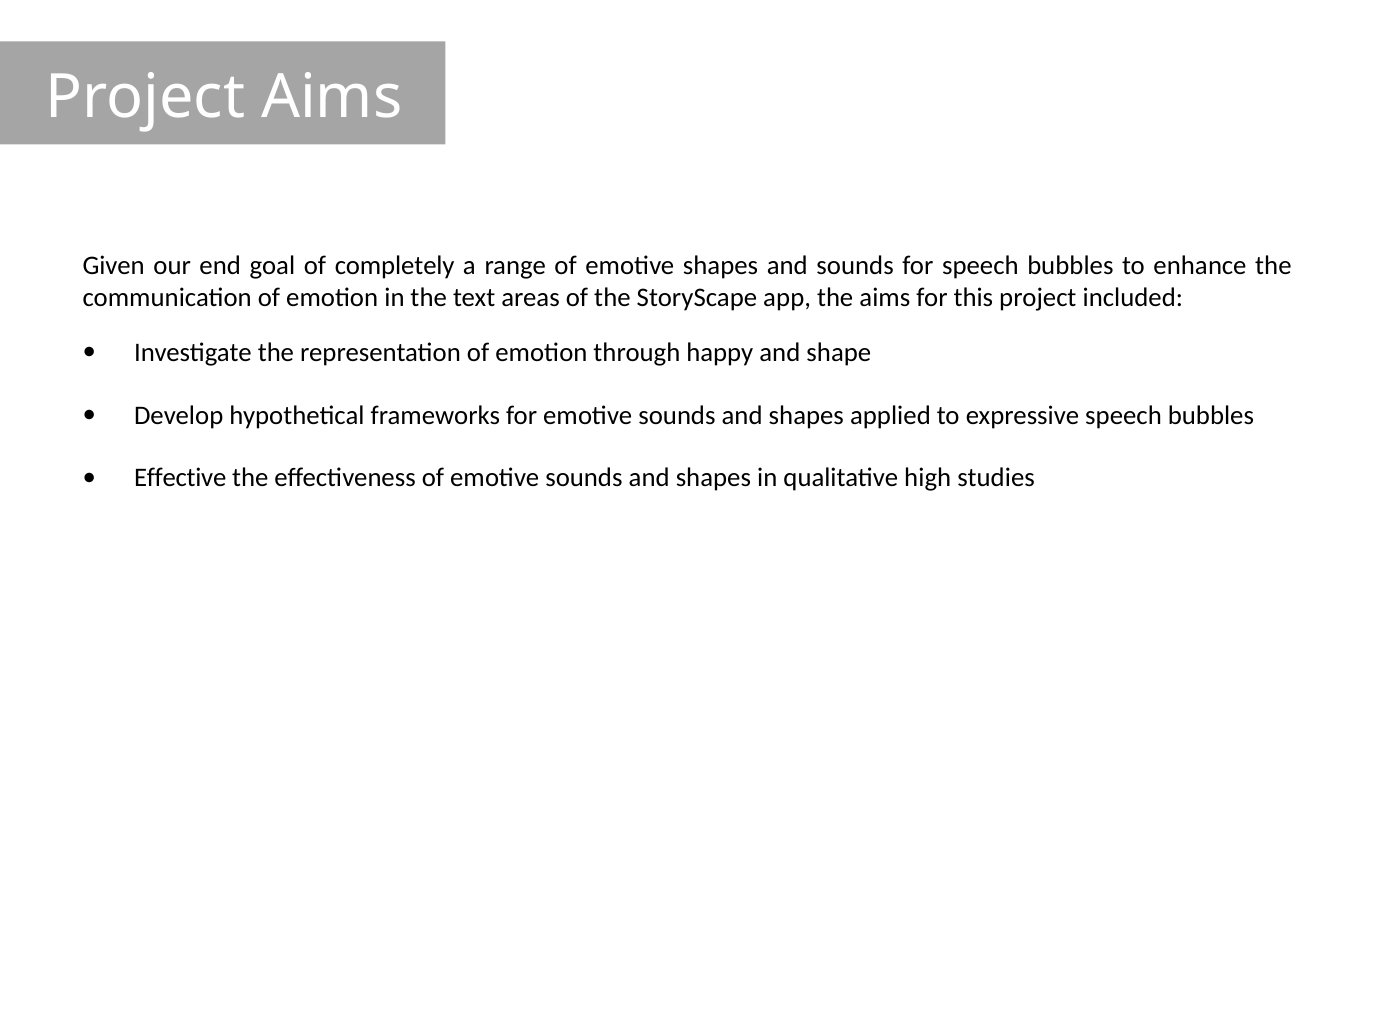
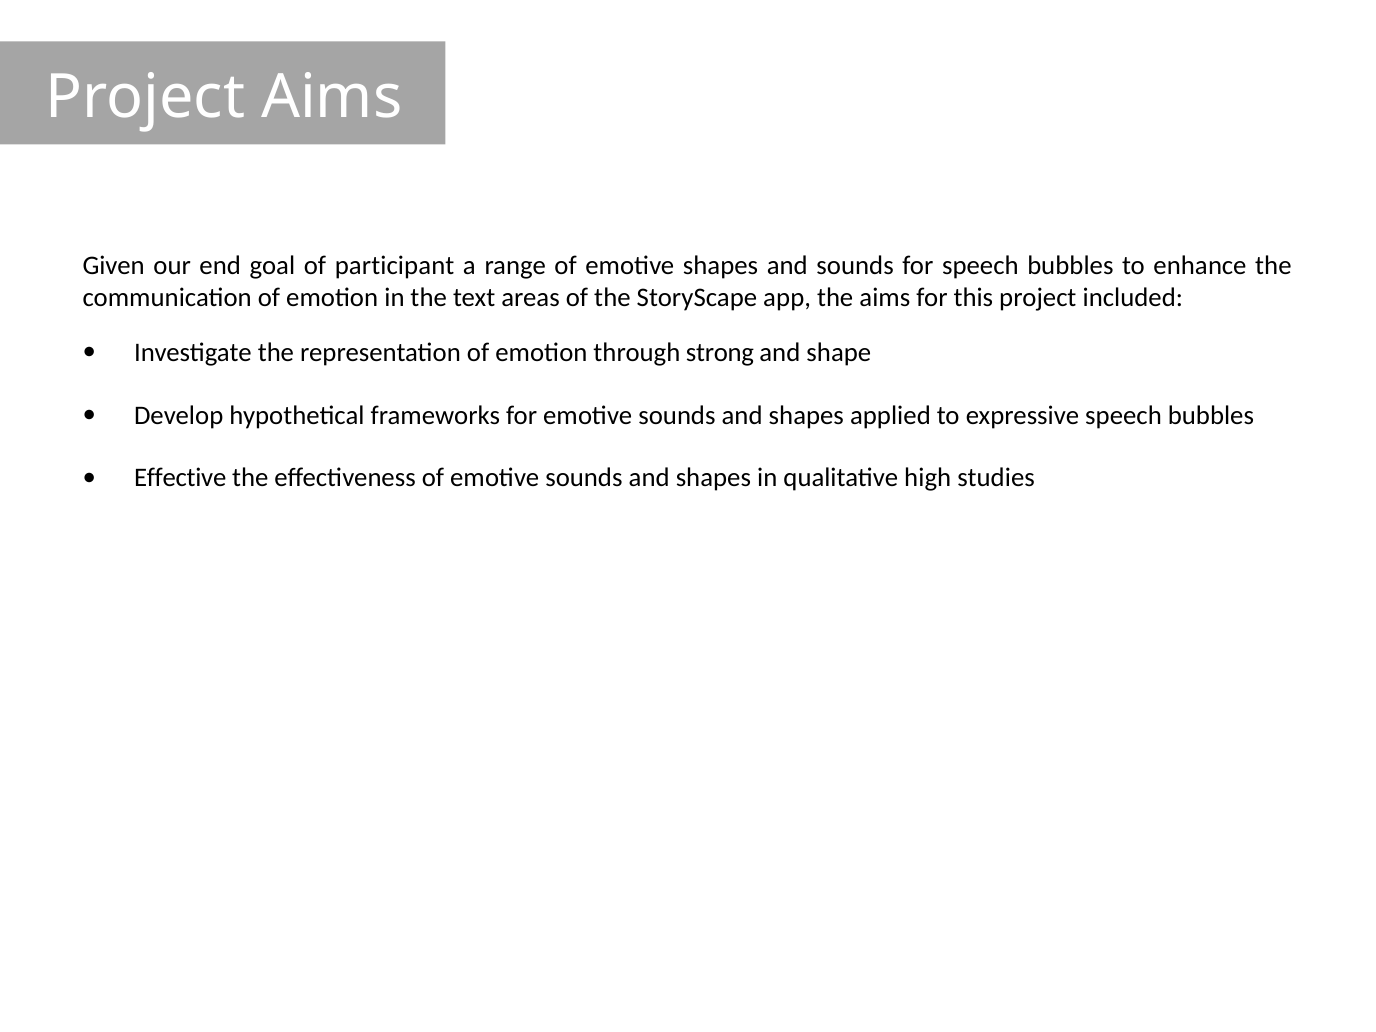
completely: completely -> participant (395, 266)
happy: happy -> strong (720, 353)
